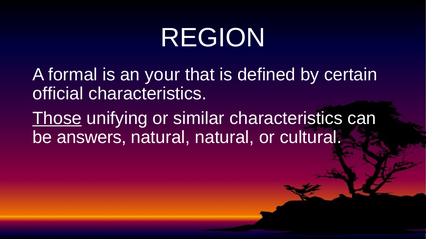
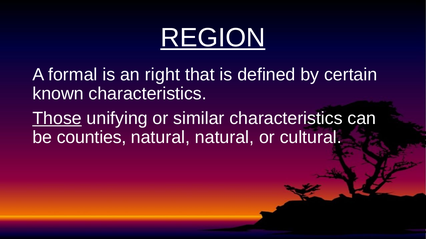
REGION underline: none -> present (213, 38)
your: your -> right (162, 75)
official: official -> known (58, 94)
answers: answers -> counties (92, 138)
